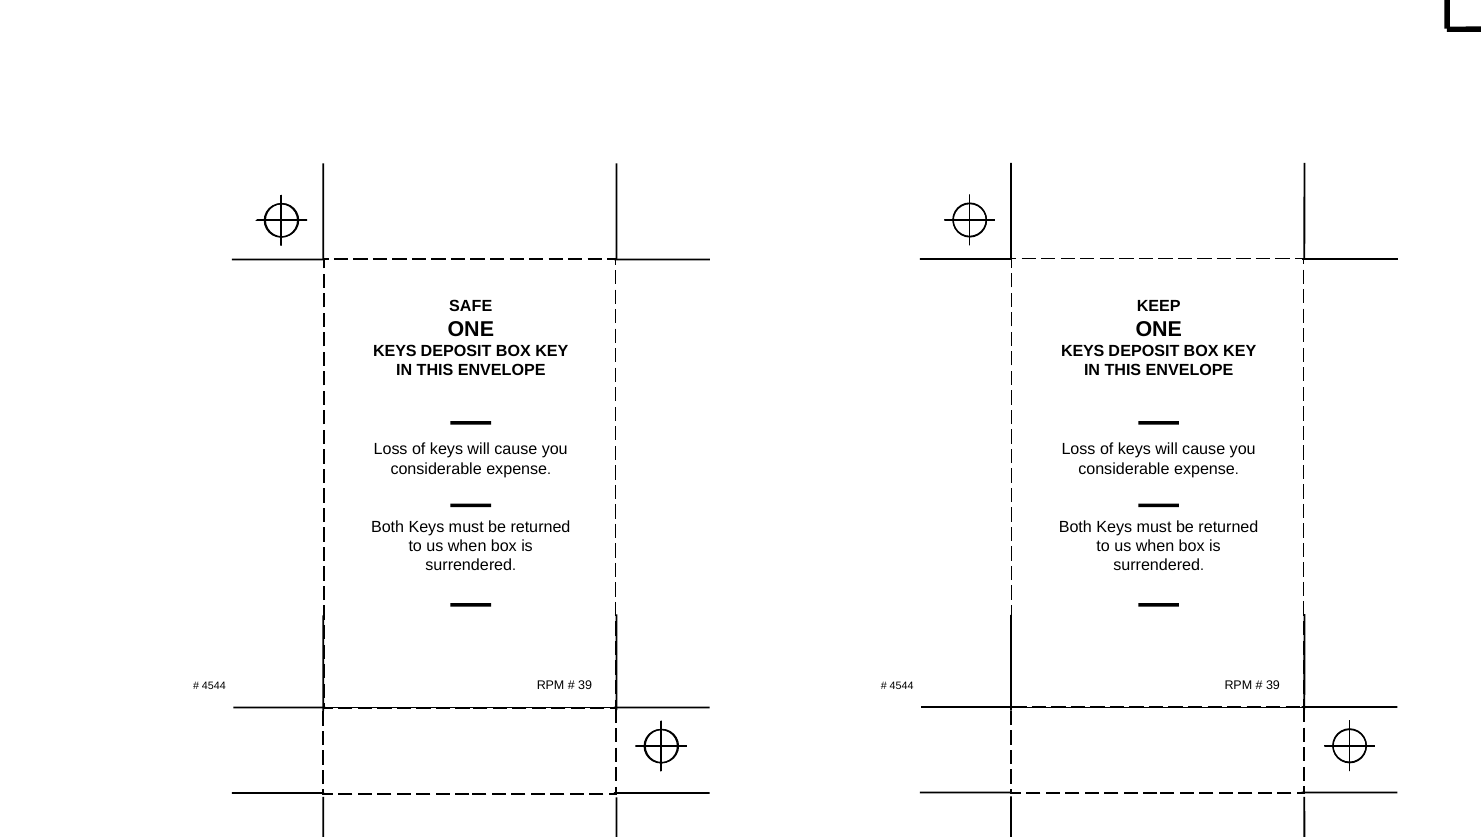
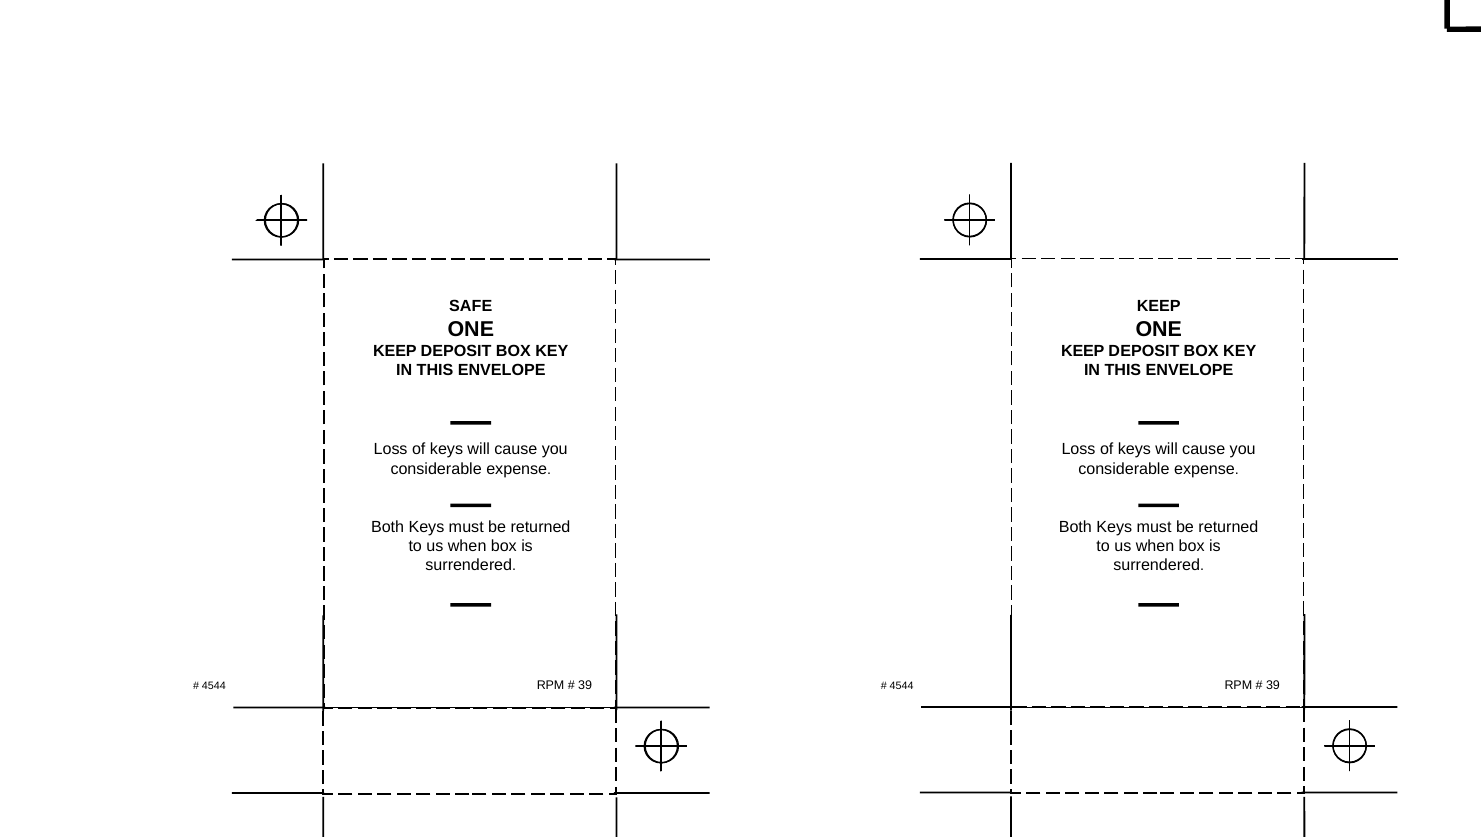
KEYS: KEYS -> KEEP (395, 351)
KEYS: KEYS -> KEEP (1083, 351)
